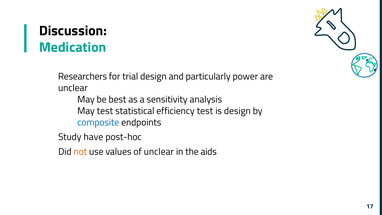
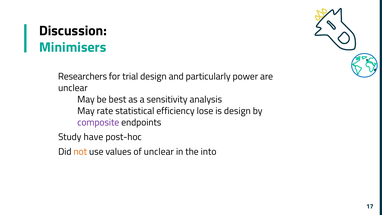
Medication: Medication -> Minimisers (73, 47)
May test: test -> rate (105, 111)
efficiency test: test -> lose (205, 111)
composite colour: blue -> purple (98, 122)
aids: aids -> into (209, 152)
